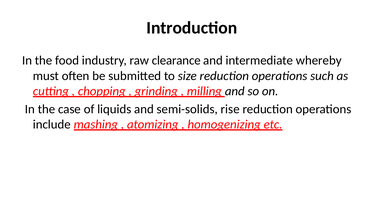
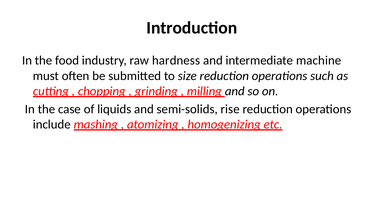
clearance: clearance -> hardness (176, 60)
whereby: whereby -> machine (319, 60)
